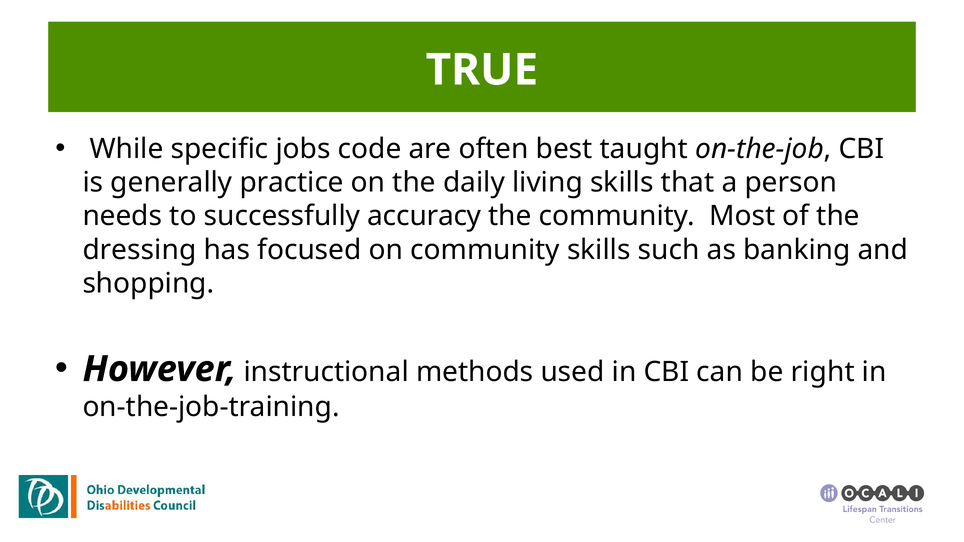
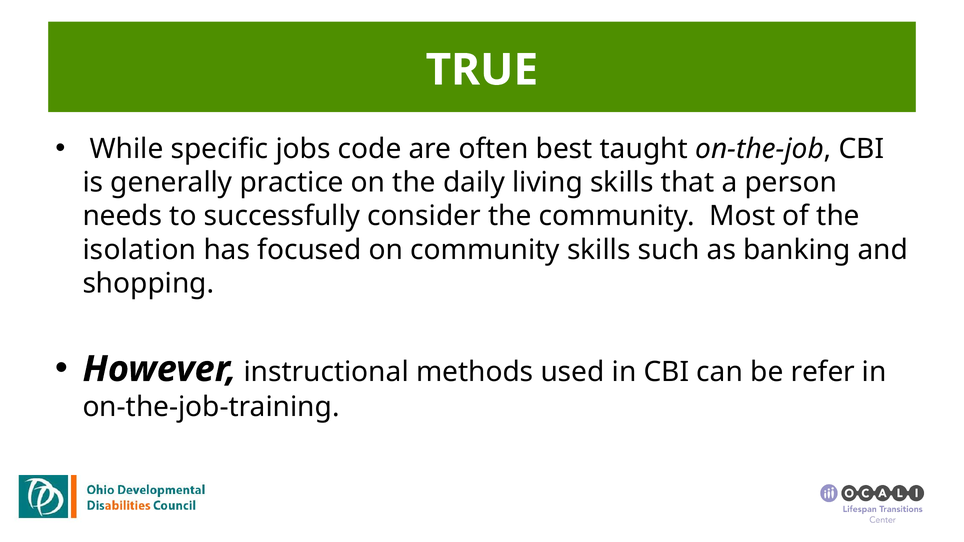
accuracy: accuracy -> consider (424, 216)
dressing: dressing -> isolation (139, 250)
right: right -> refer (823, 372)
